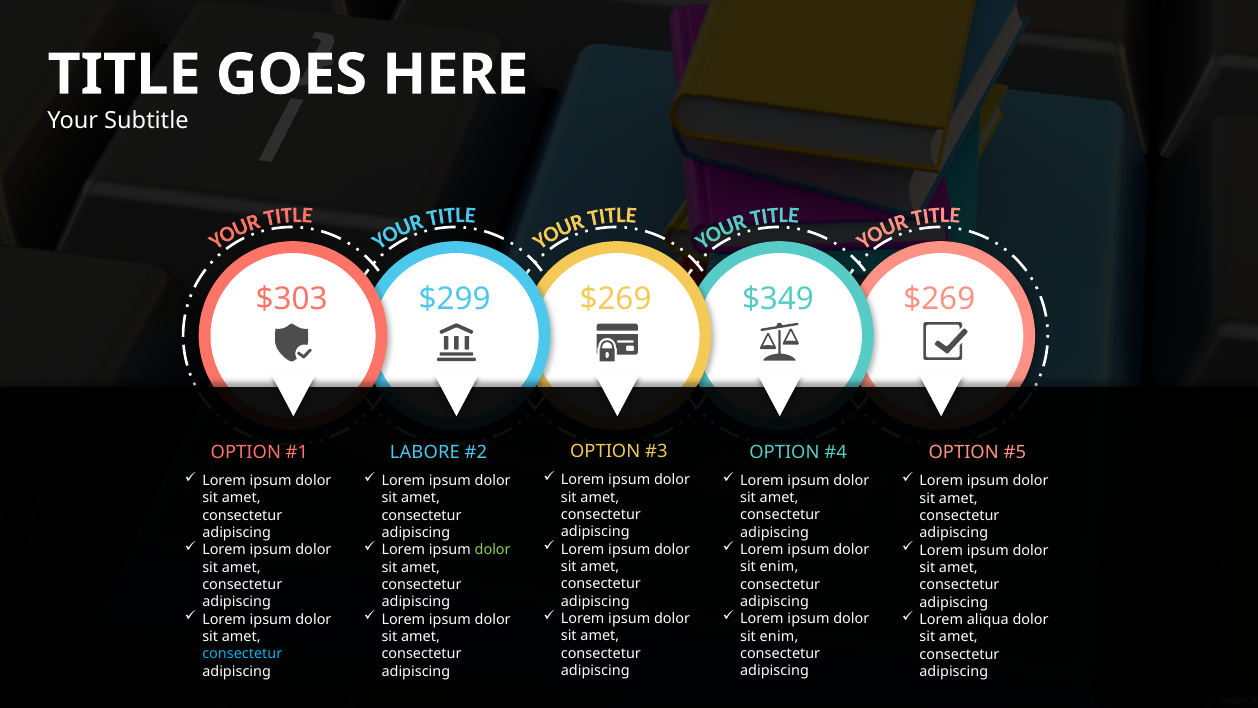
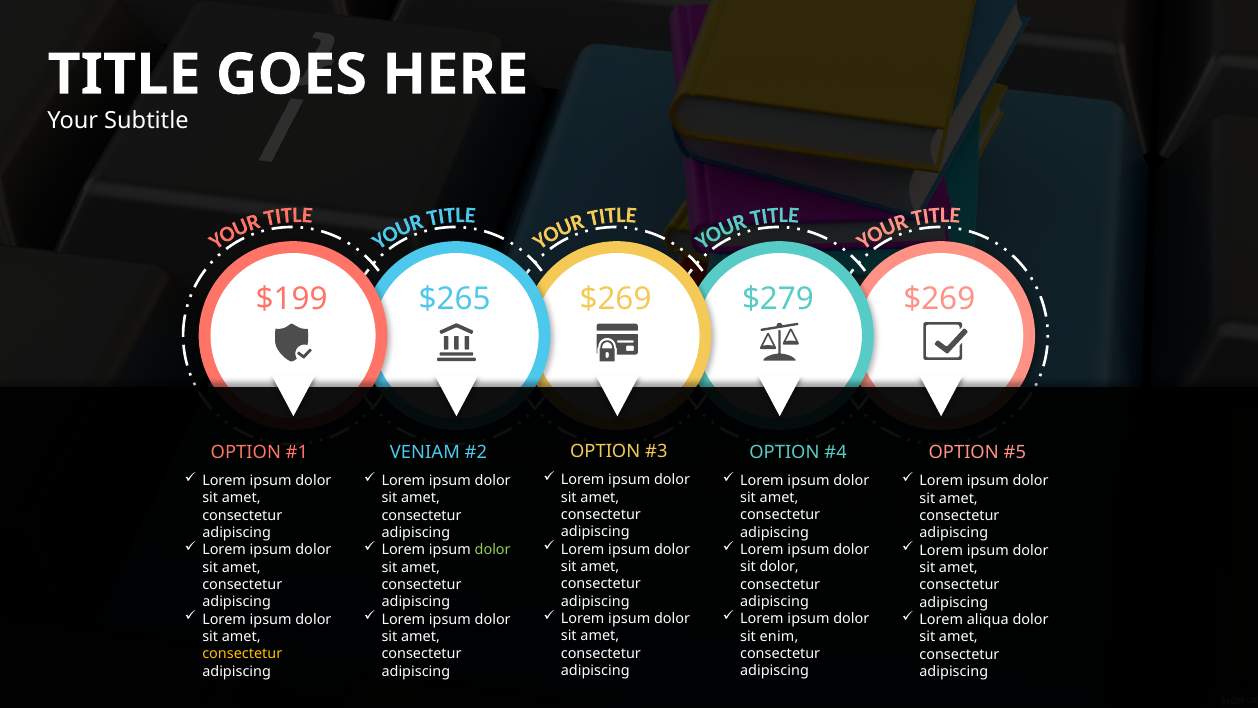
$303: $303 -> $199 (292, 299)
$299: $299 -> $265 (455, 299)
$349: $349 -> $279 (778, 299)
LABORE: LABORE -> VENIAM (425, 452)
enim: enim -> dolor (779, 567)
consectetur colour: light blue -> yellow (242, 654)
